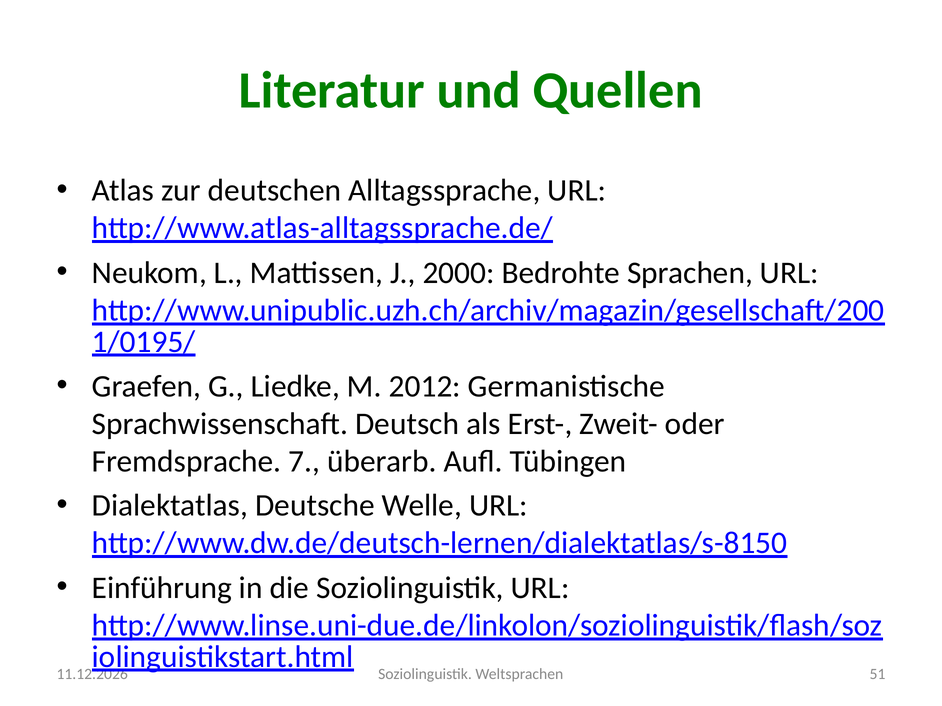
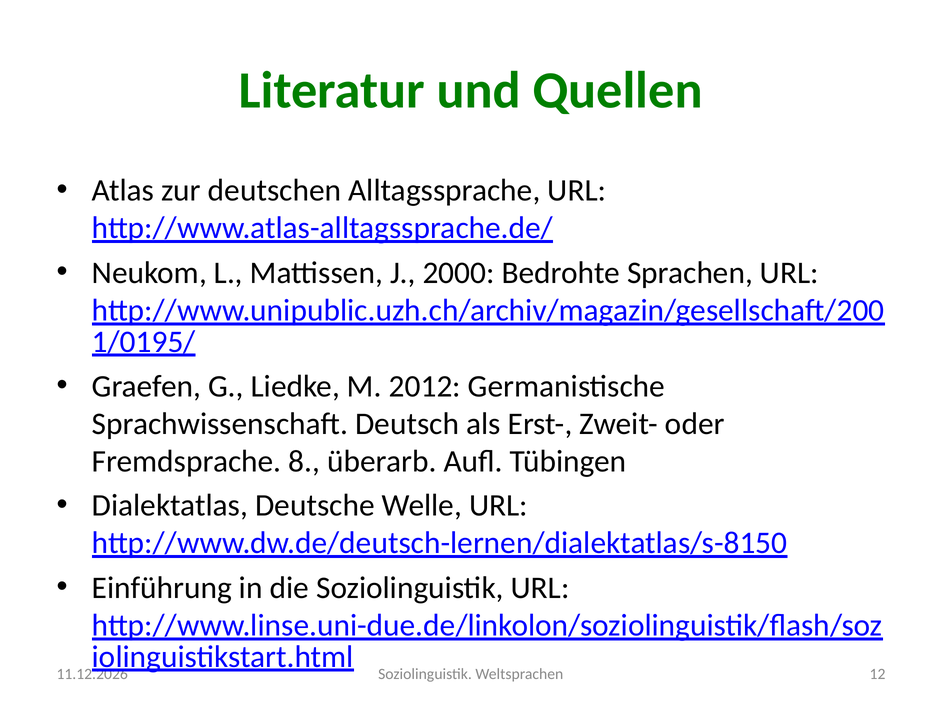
7: 7 -> 8 (304, 462)
51: 51 -> 12 (878, 675)
